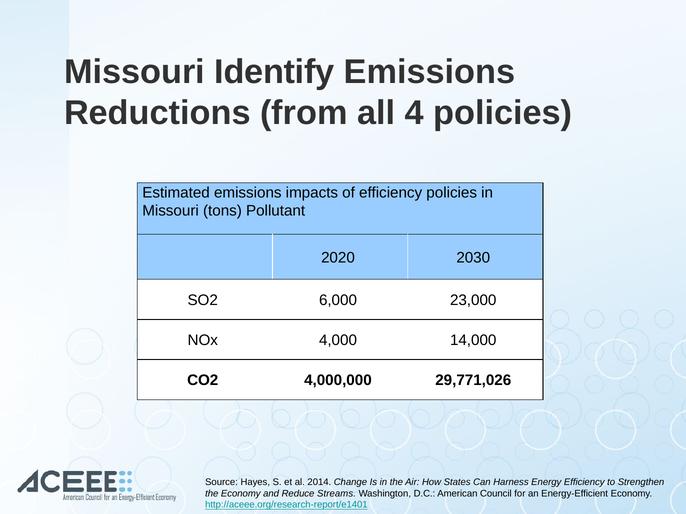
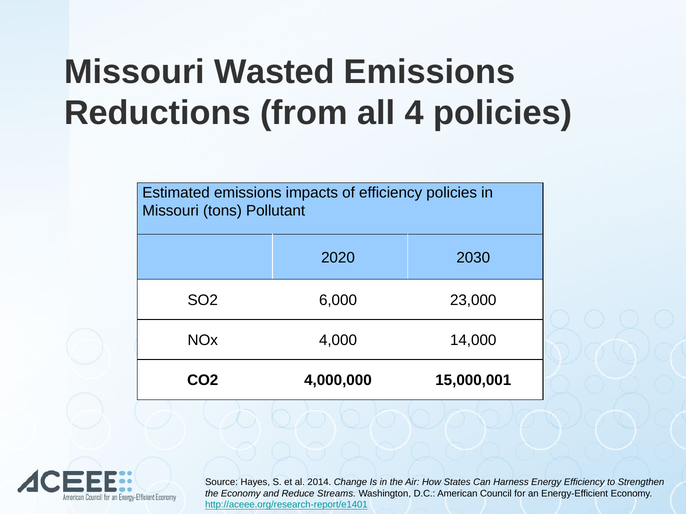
Identify: Identify -> Wasted (274, 72)
29,771,026: 29,771,026 -> 15,000,001 (473, 381)
